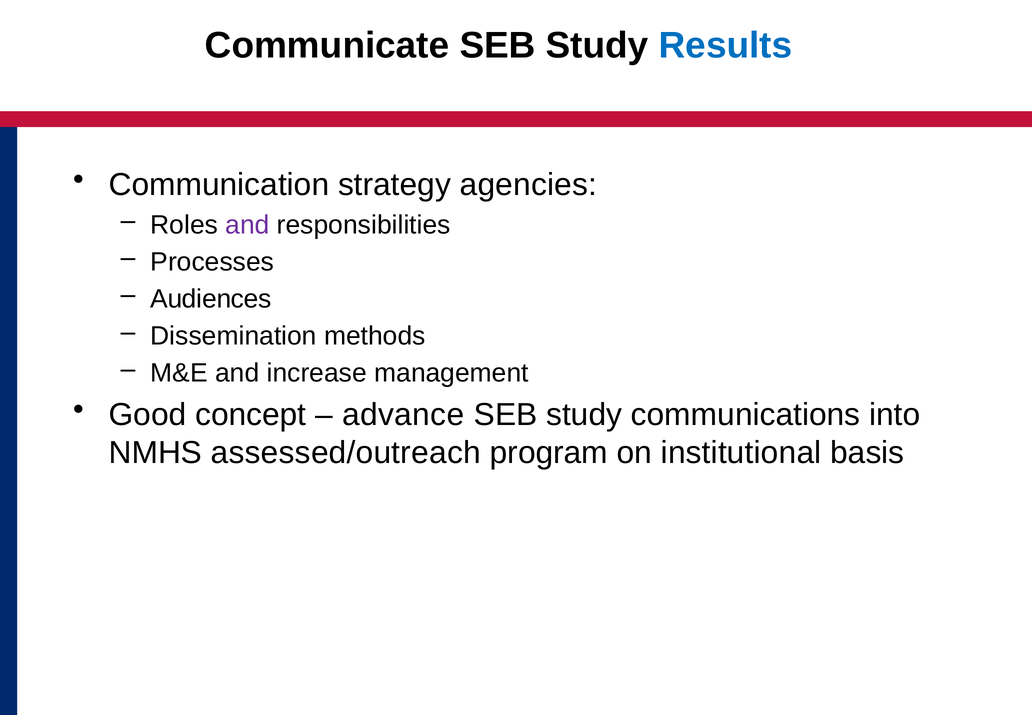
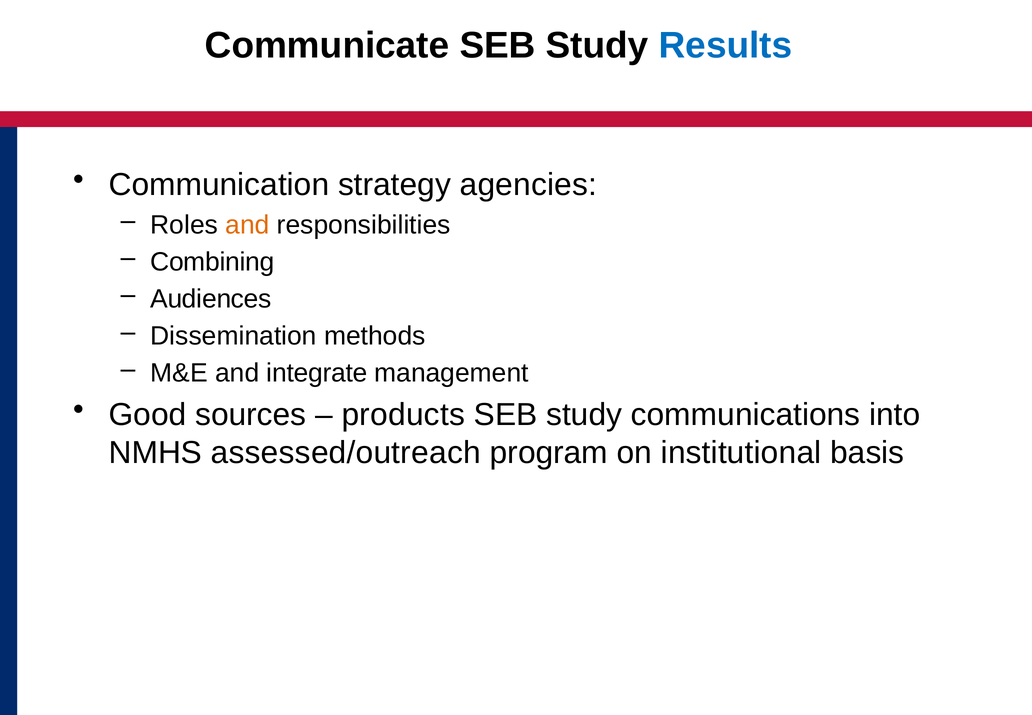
and colour: purple -> orange (248, 225)
Processes: Processes -> Combining (212, 262)
increase: increase -> integrate (317, 373)
concept: concept -> sources (251, 415)
advance: advance -> products (403, 415)
